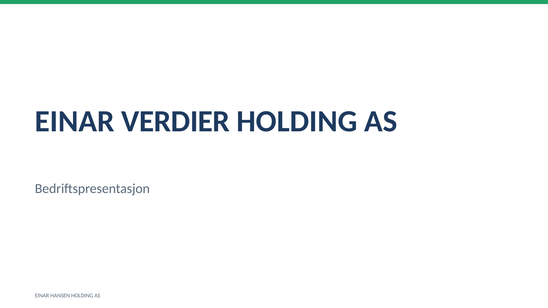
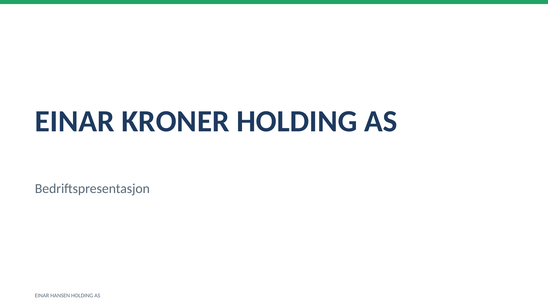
VERDIER: VERDIER -> KRONER (175, 122)
